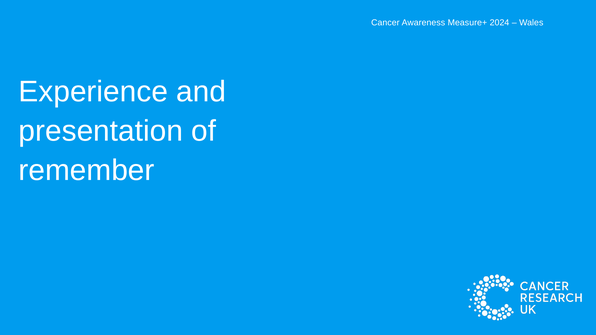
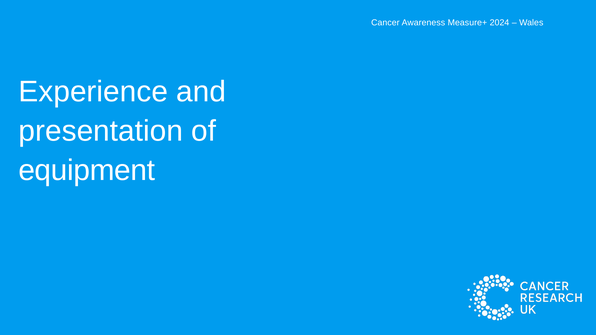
remember: remember -> equipment (87, 171)
